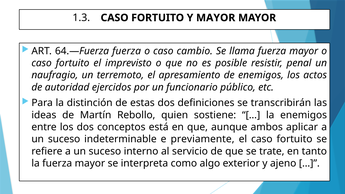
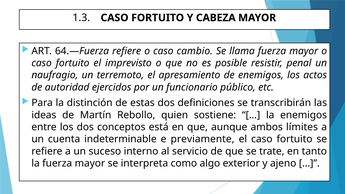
Y MAYOR: MAYOR -> CABEZA (216, 18)
64.—Fuerza fuerza: fuerza -> refiere (127, 51)
aplicar: aplicar -> límites (302, 127)
suceso: suceso -> cuenta (64, 139)
